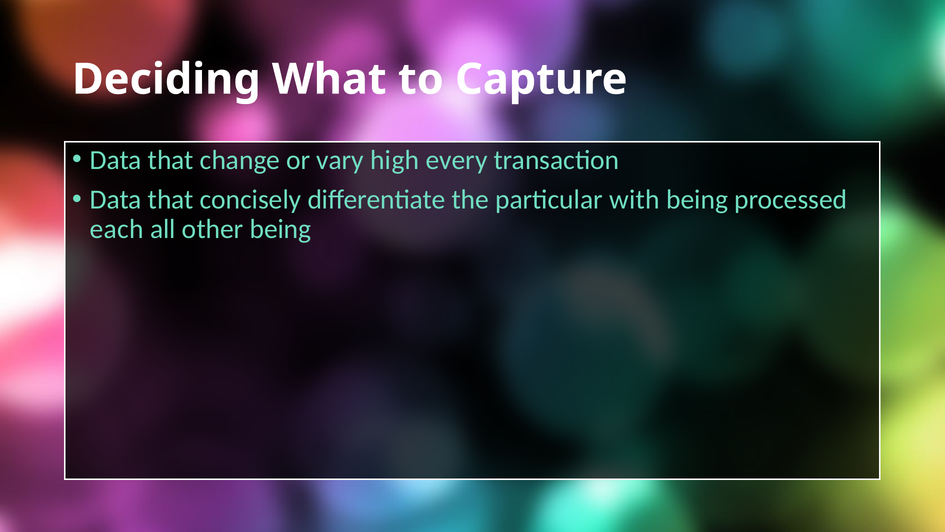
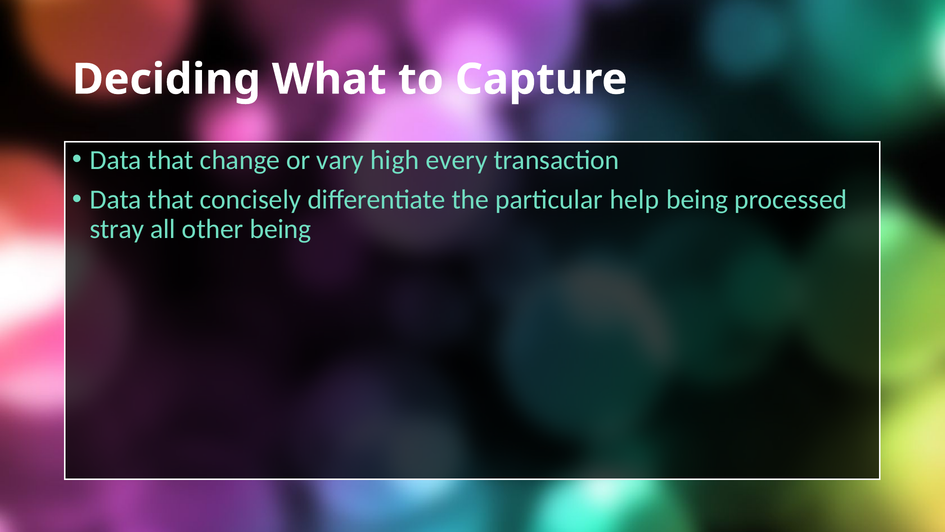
with: with -> help (634, 199)
each: each -> stray (117, 229)
